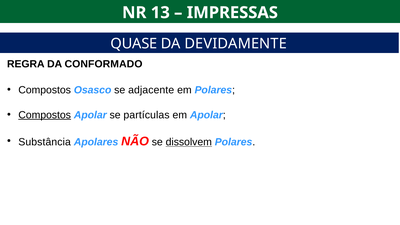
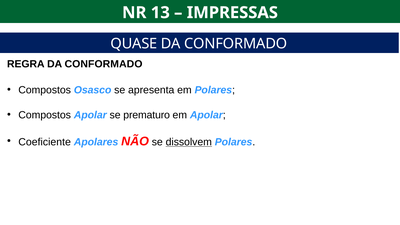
DEVIDAMENTE: DEVIDAMENTE -> CONFORMADO (236, 44)
adjacente: adjacente -> apresenta (151, 90)
Compostos underline: present -> none (45, 115)
partículas: partículas -> prematuro (147, 115)
Substância: Substância -> Coeficiente (45, 142)
